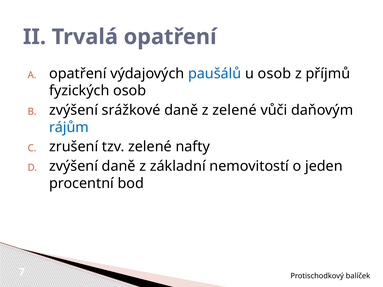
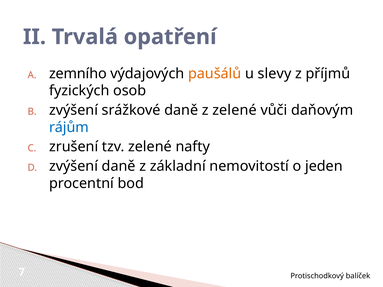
opatření: opatření -> zemního (78, 74)
paušálů colour: blue -> orange (215, 74)
u osob: osob -> slevy (275, 74)
